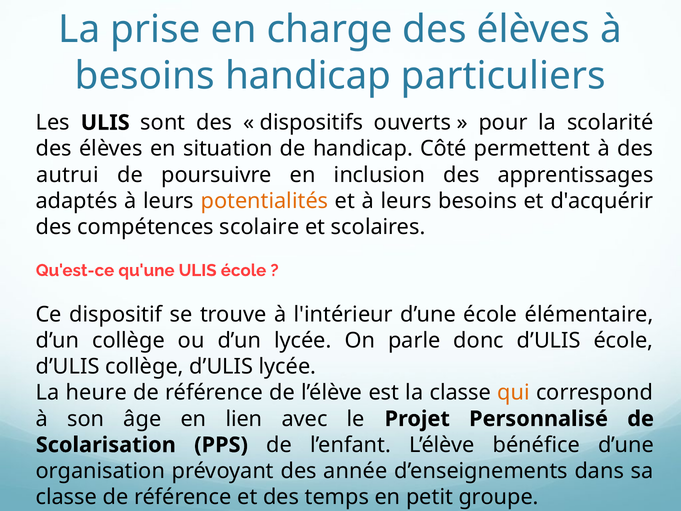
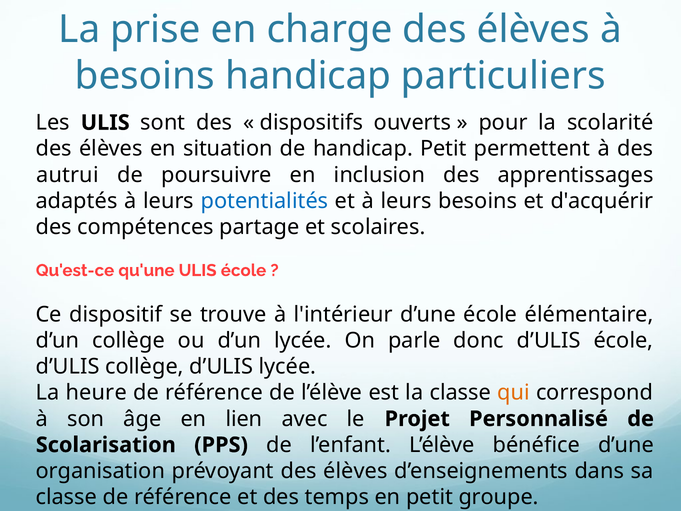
handicap Côté: Côté -> Petit (443, 149)
potentialités colour: orange -> blue (264, 201)
scolaire: scolaire -> partage (259, 227)
prévoyant des année: année -> élèves (356, 471)
